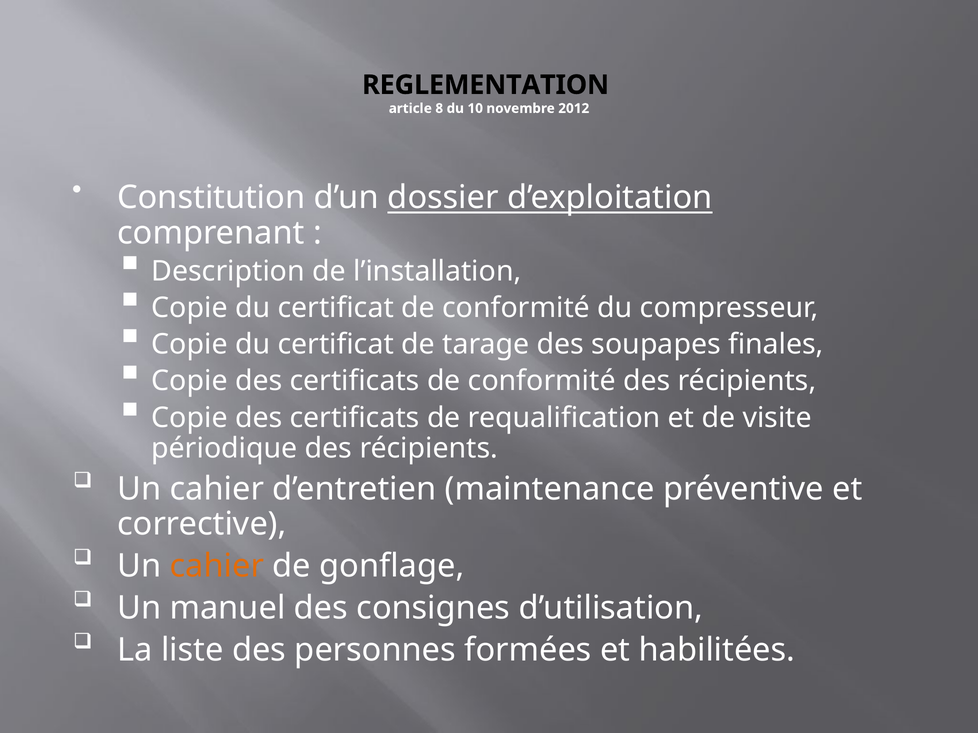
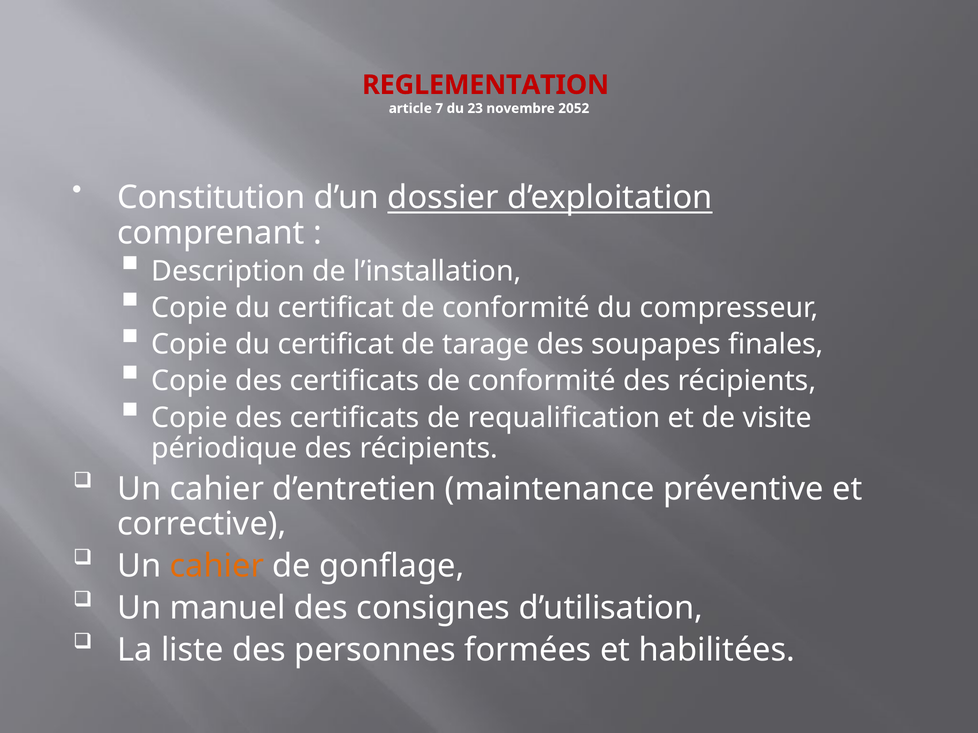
REGLEMENTATION colour: black -> red (486, 85)
8: 8 -> 7 (439, 108)
10: 10 -> 23 (475, 108)
2012: 2012 -> 2052 (574, 108)
